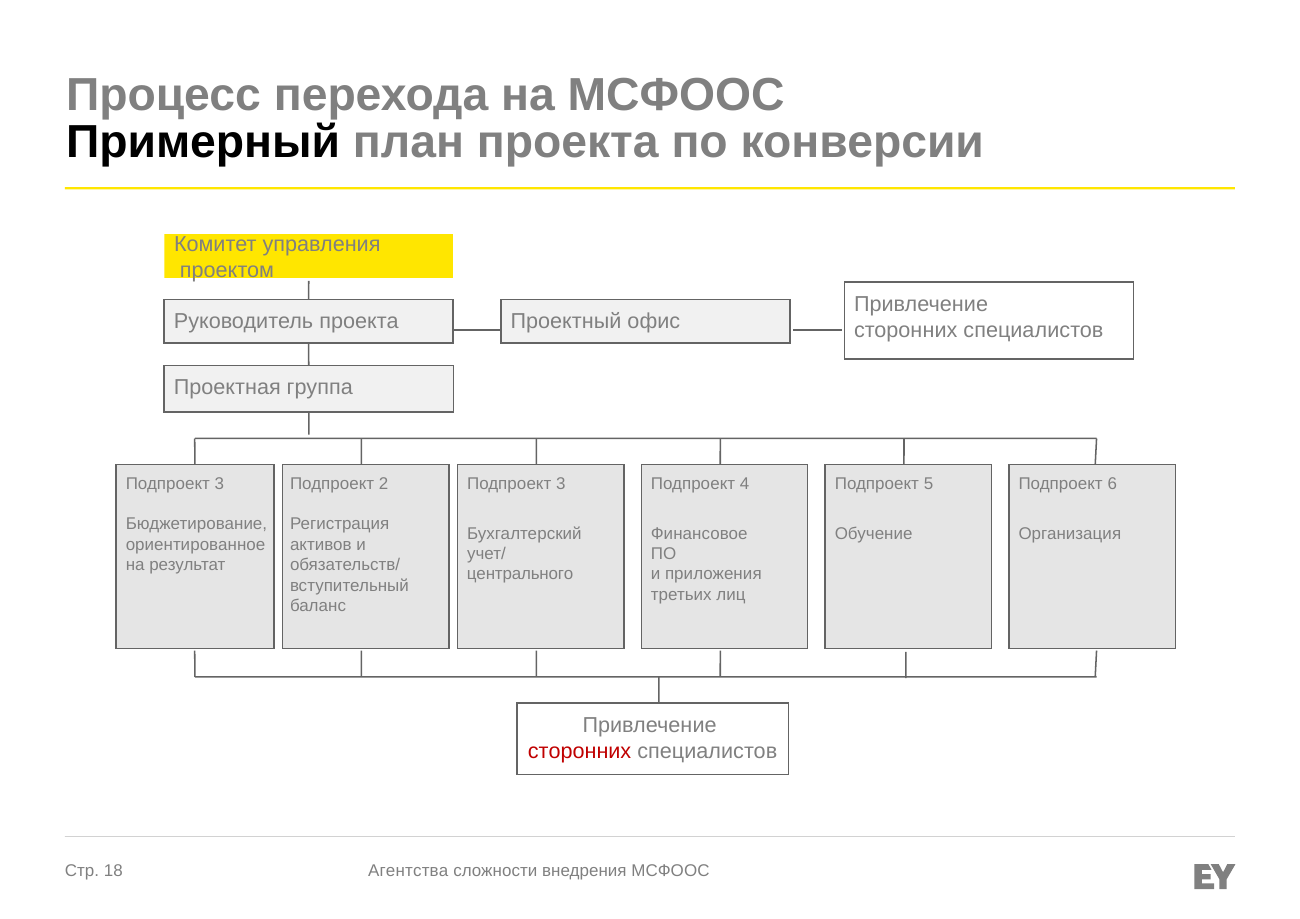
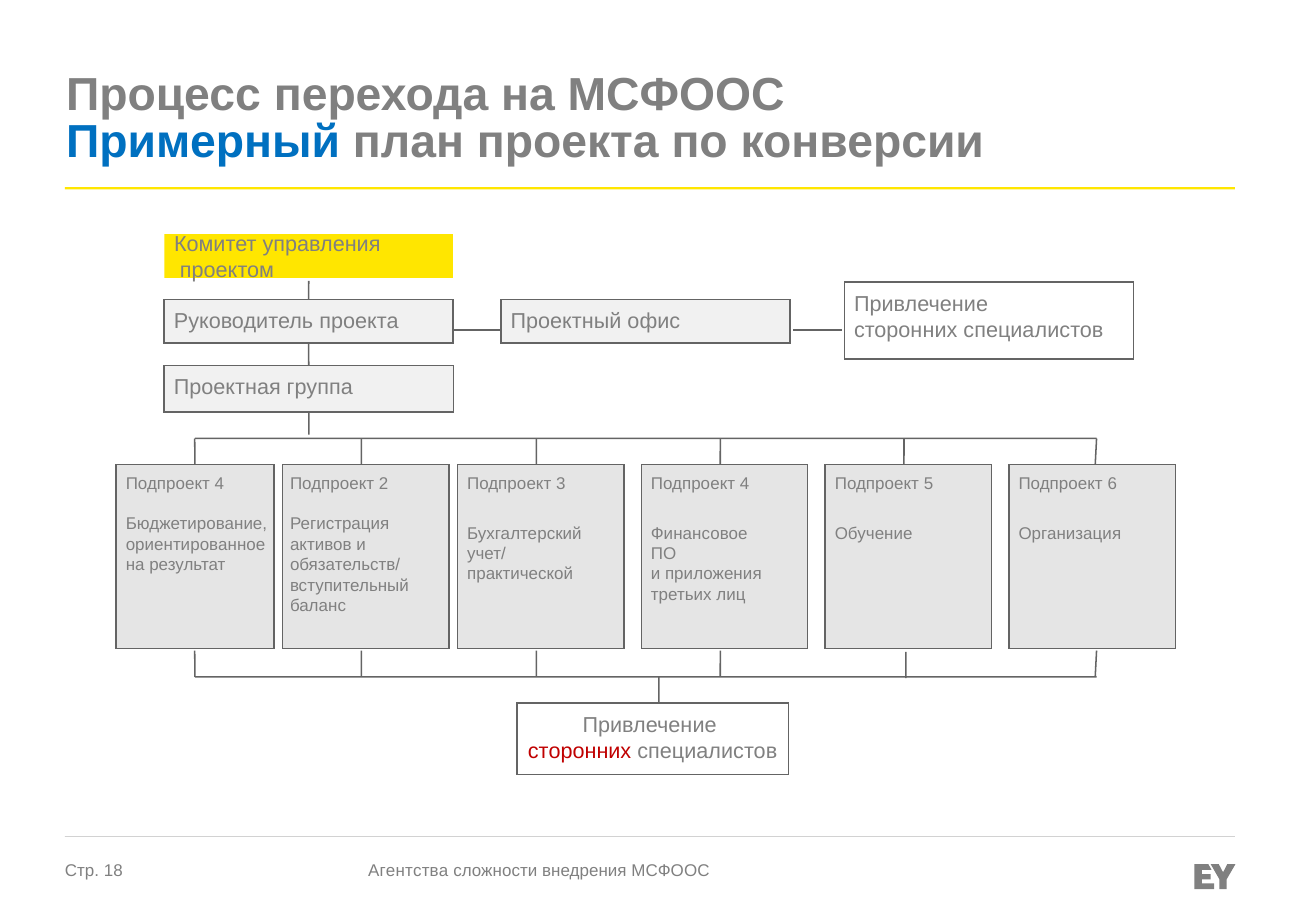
Примерный colour: black -> blue (203, 143)
3: 3 -> 4 (219, 484)
центрального: центрального -> практической (520, 575)
